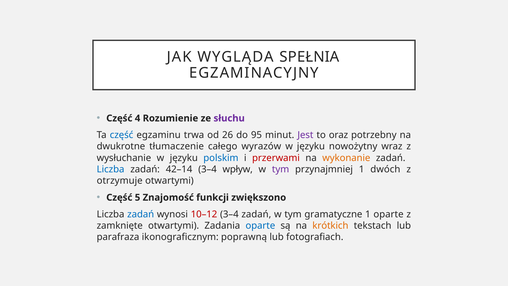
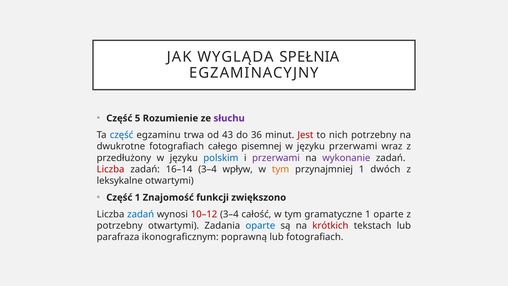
4: 4 -> 5 (138, 118)
26: 26 -> 43 (228, 135)
95: 95 -> 36 (257, 135)
Jest colour: purple -> red (305, 135)
oraz: oraz -> nich (338, 135)
dwukrotne tłumaczenie: tłumaczenie -> fotografiach (177, 146)
wyrazów: wyrazów -> pisemnej (261, 146)
języku nowożytny: nowożytny -> przerwami (353, 146)
wysłuchanie: wysłuchanie -> przedłużony (124, 158)
przerwami colour: red -> purple (276, 158)
wykonanie colour: orange -> purple (346, 158)
Liczba colour: blue -> red (111, 169)
42–14: 42–14 -> 16–14 (179, 169)
tym colour: purple -> orange (281, 169)
otrzymuje: otrzymuje -> leksykalne (120, 181)
Część 5: 5 -> 1 (138, 197)
3–4 zadań: zadań -> całość (256, 214)
zamknięte: zamknięte -> potrzebny (120, 225)
krótkich colour: orange -> red (330, 225)
